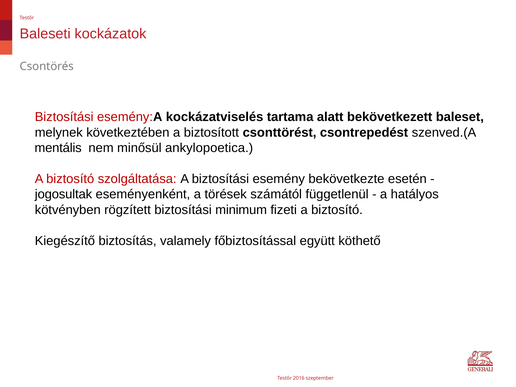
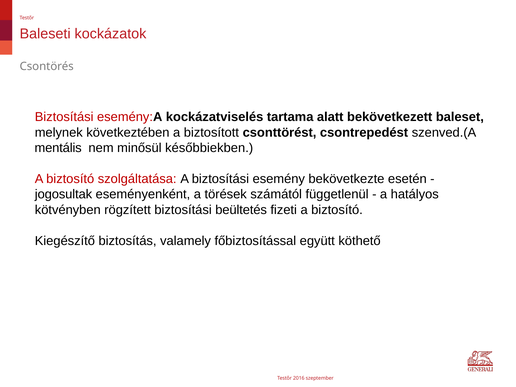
ankylopoetica: ankylopoetica -> későbbiekben (209, 148)
minimum: minimum -> beültetés (241, 210)
